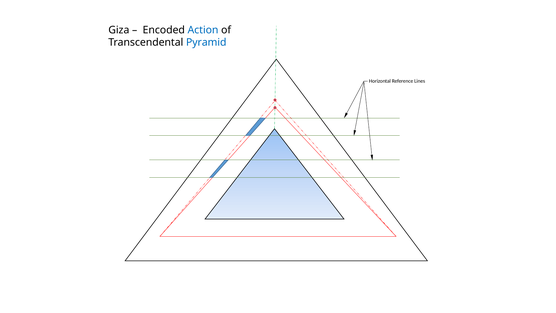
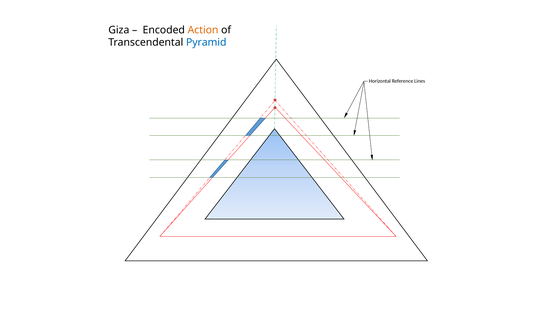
Action colour: blue -> orange (203, 30)
